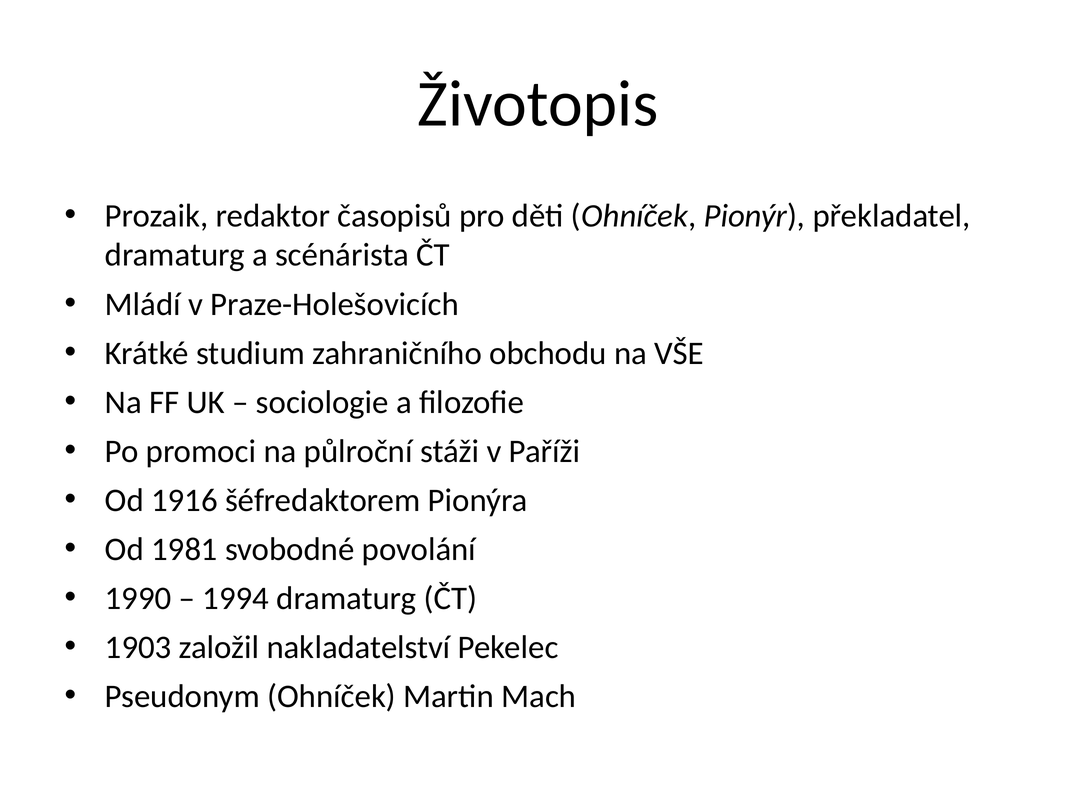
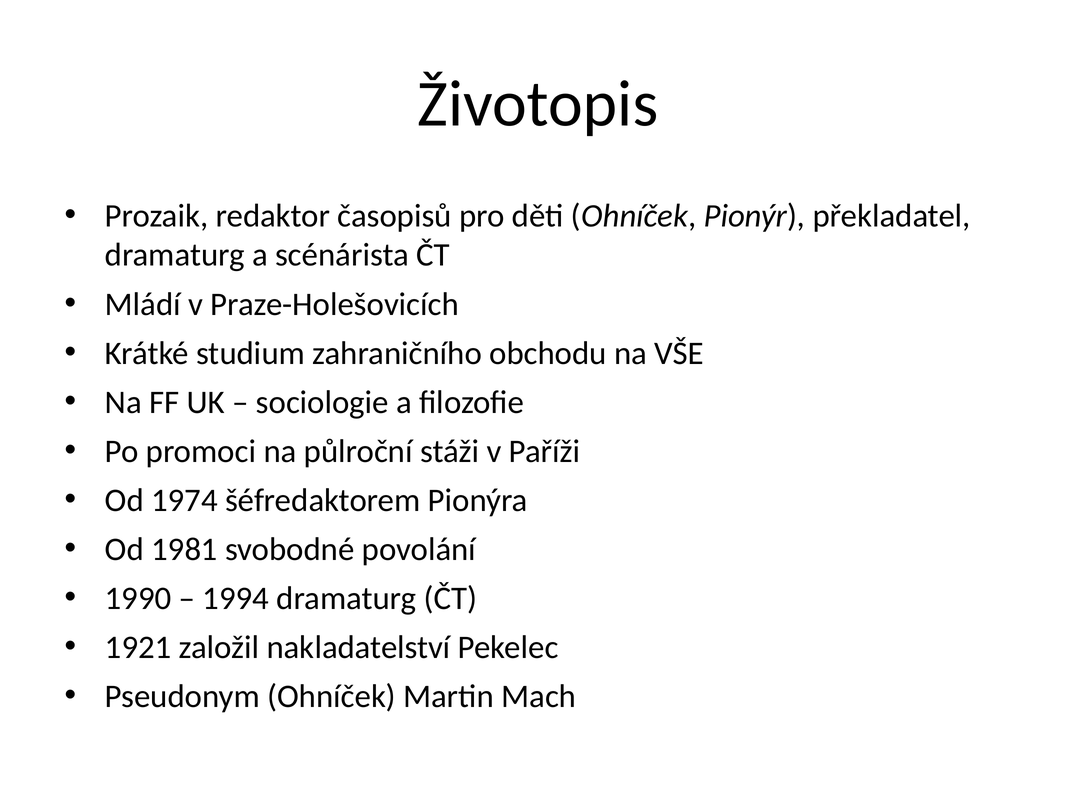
1916: 1916 -> 1974 (184, 500)
1903: 1903 -> 1921 (138, 647)
